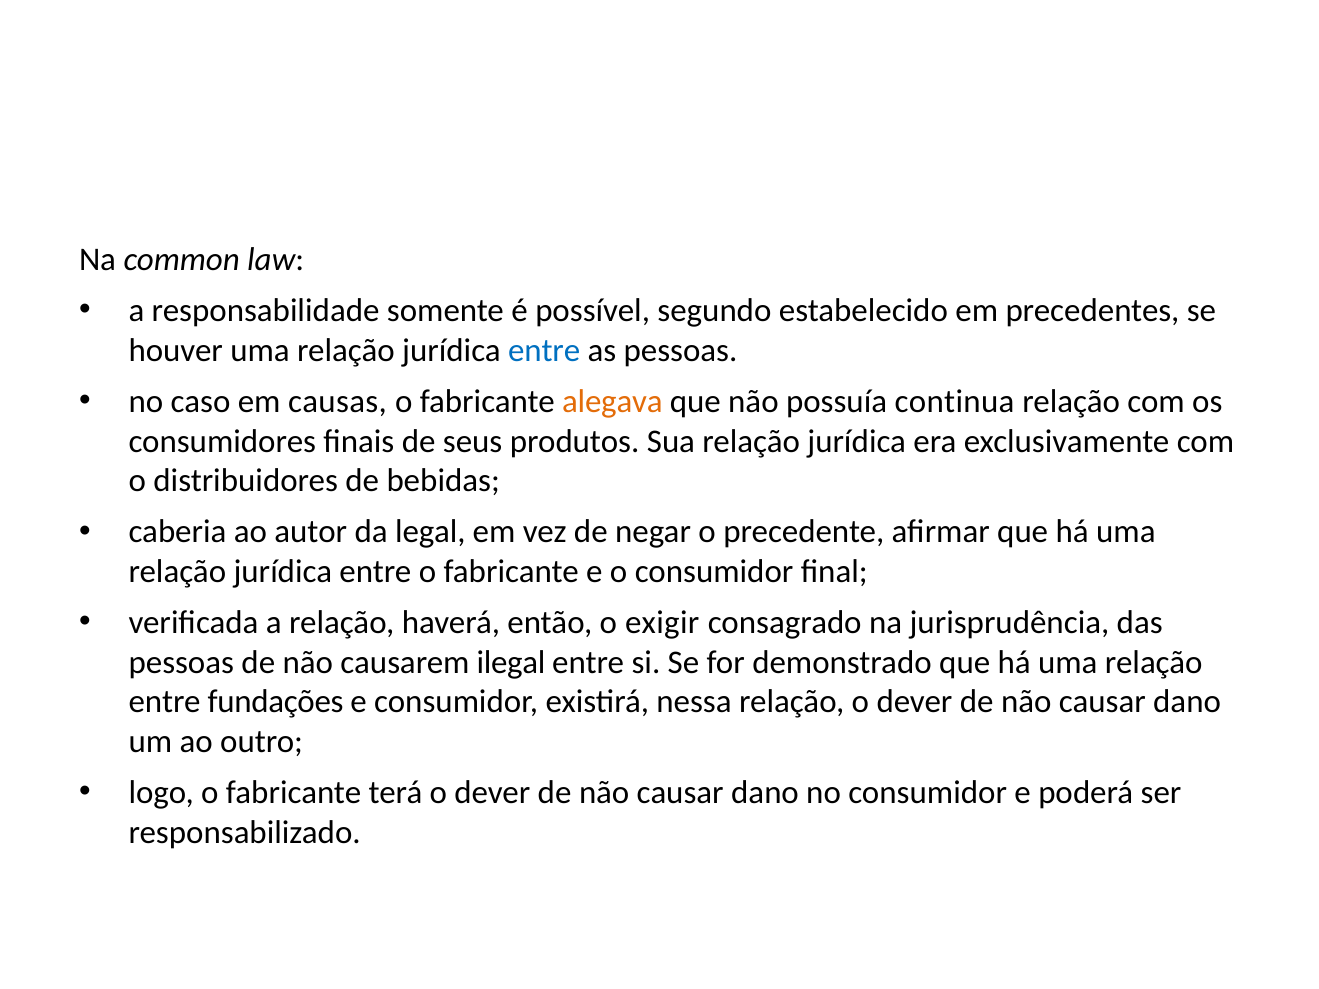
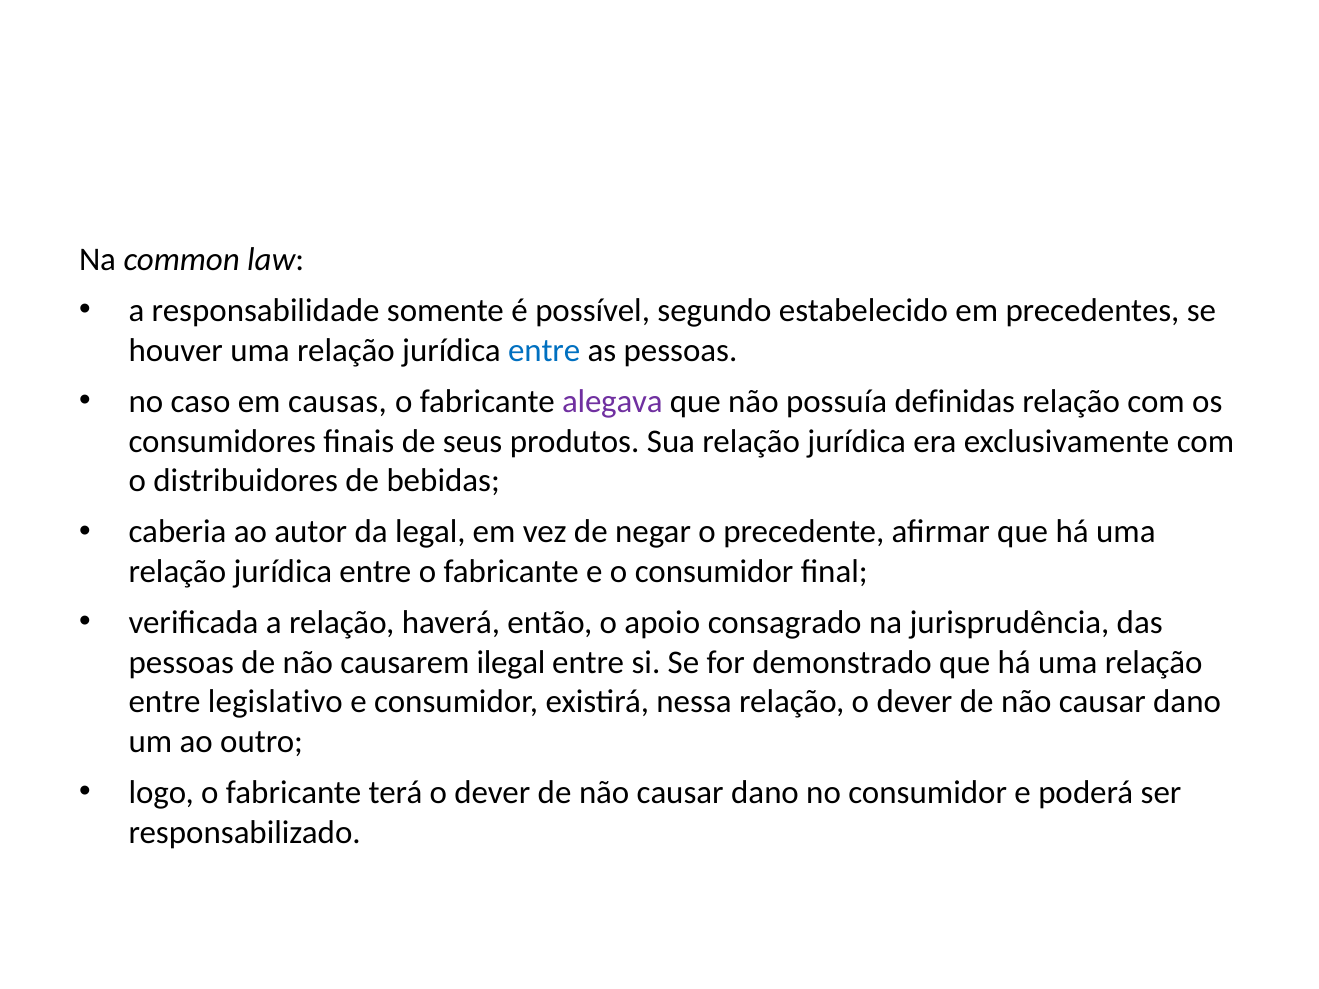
alegava colour: orange -> purple (612, 402)
continua: continua -> definidas (955, 402)
exigir: exigir -> apoio (662, 623)
fundações: fundações -> legislativo (275, 702)
